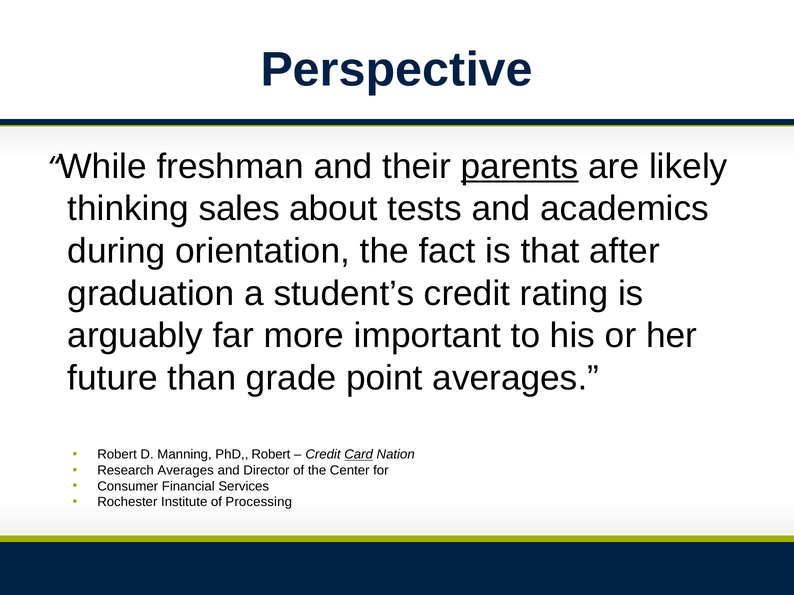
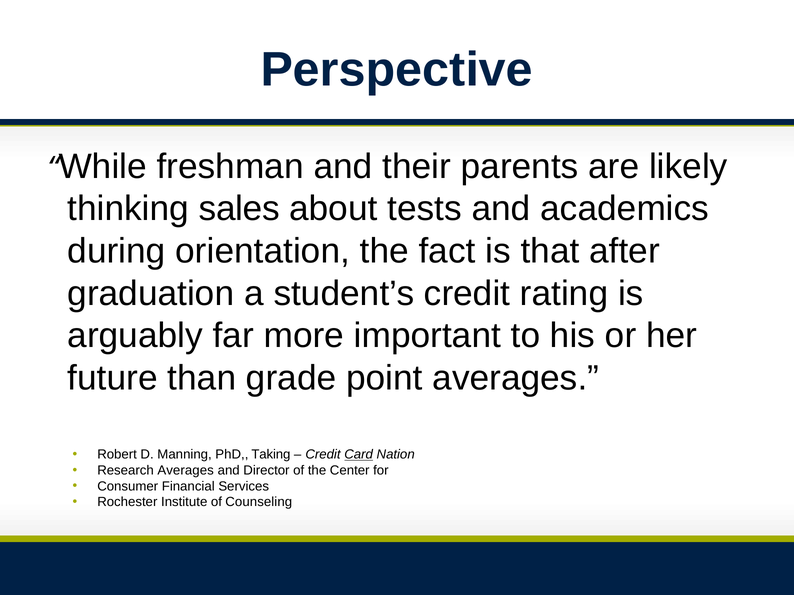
parents underline: present -> none (520, 167)
PhD Robert: Robert -> Taking (271, 455)
Processing: Processing -> Counseling (259, 503)
